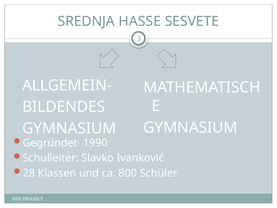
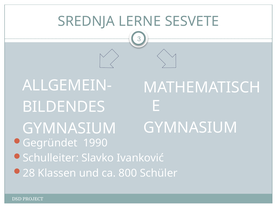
HASSE: HASSE -> LERNE (140, 21)
